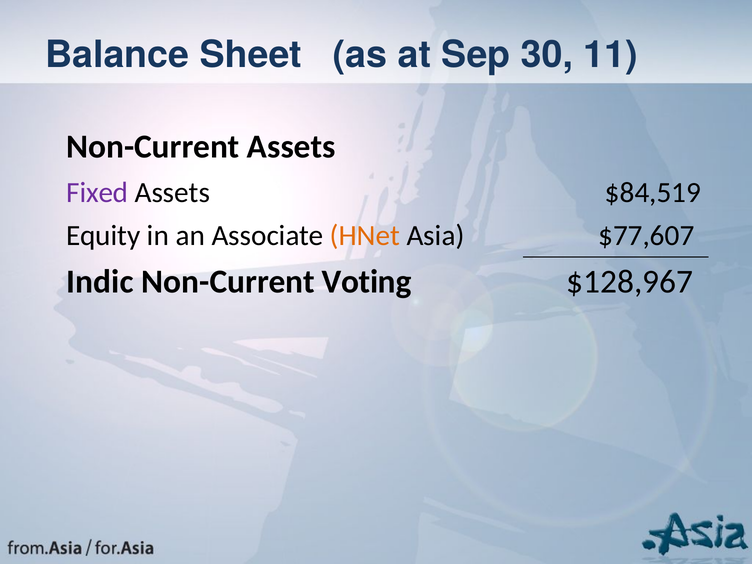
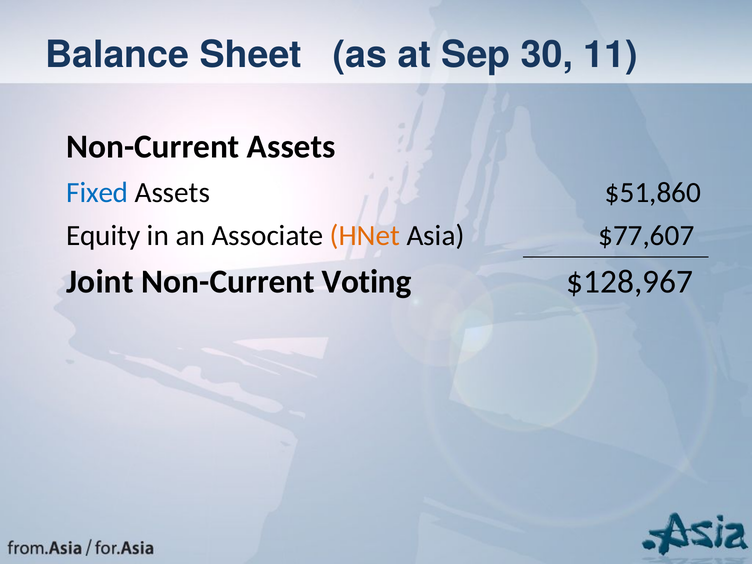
Fixed colour: purple -> blue (97, 192)
$84,519: $84,519 -> $51,860 (653, 192)
Indic: Indic -> Joint (100, 282)
